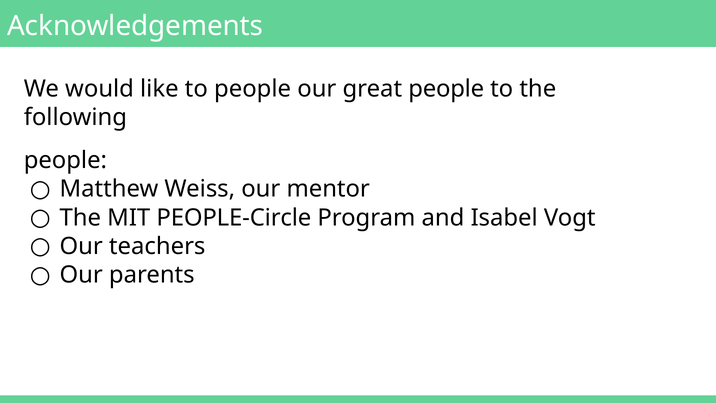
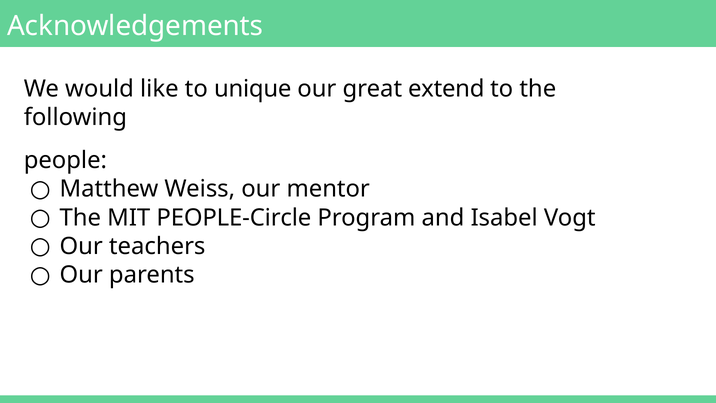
to people: people -> unique (253, 89)
great people: people -> extend (446, 89)
